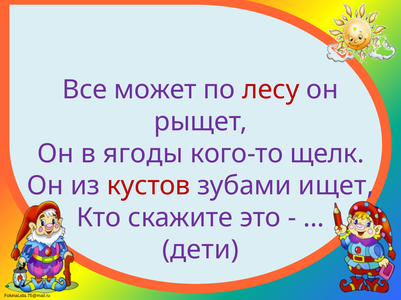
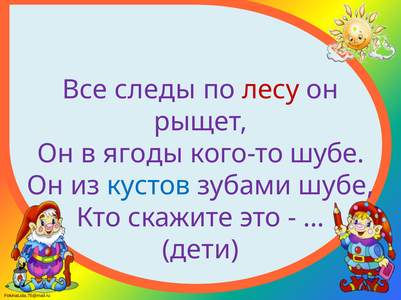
может: может -> следы (155, 90)
кого-то щелк: щелк -> шубе (327, 154)
кустов colour: red -> blue (149, 186)
зубами ищет: ищет -> шубе (336, 186)
